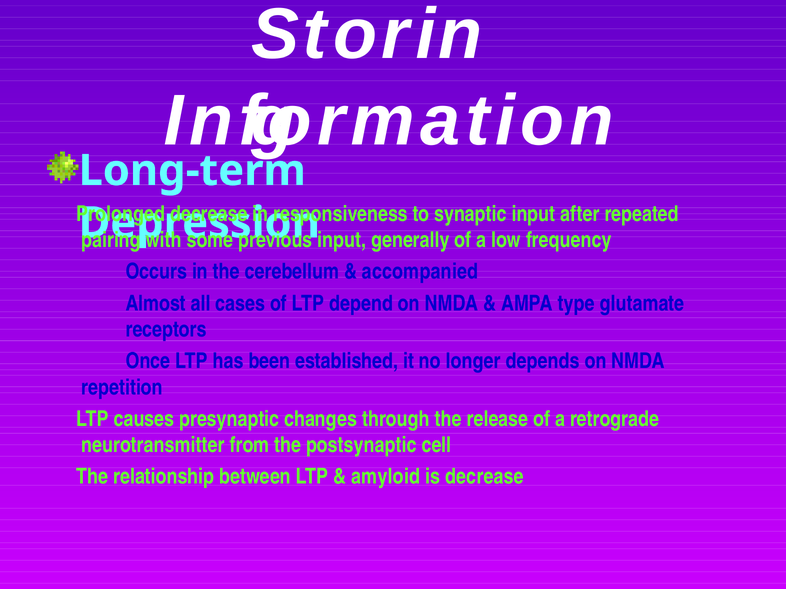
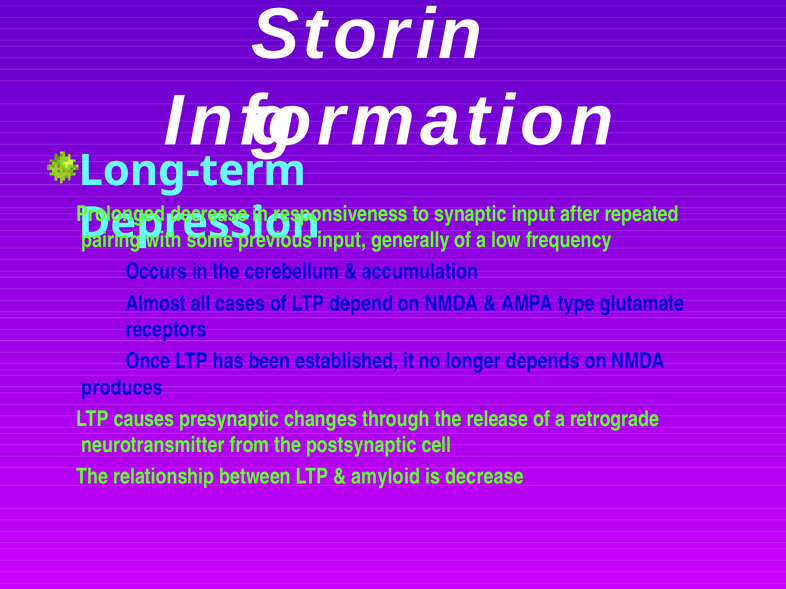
accompanied: accompanied -> accumulation (420, 272)
repetition: repetition -> produces (122, 388)
